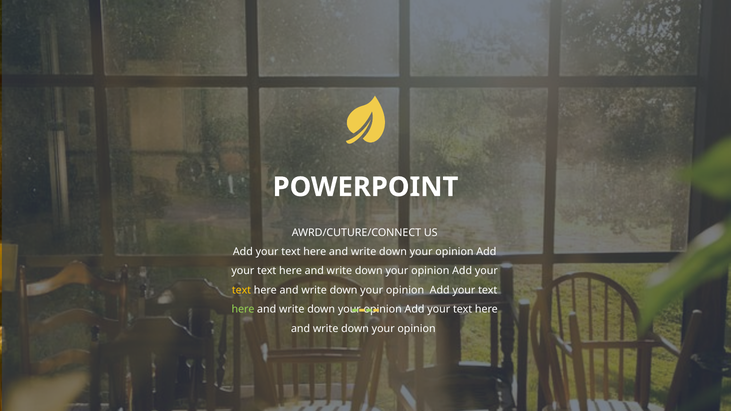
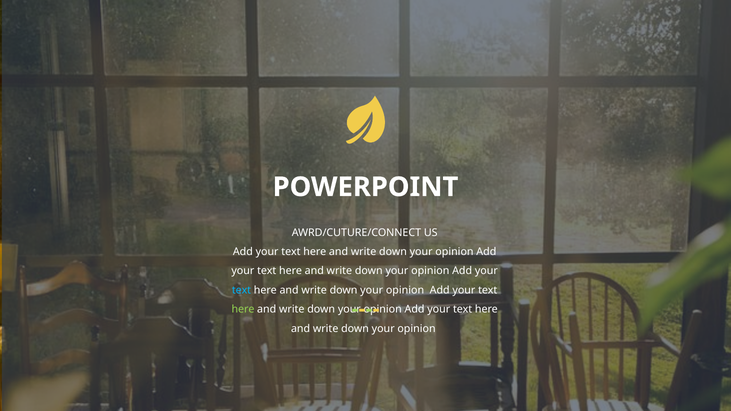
text colour: yellow -> light blue (242, 290)
